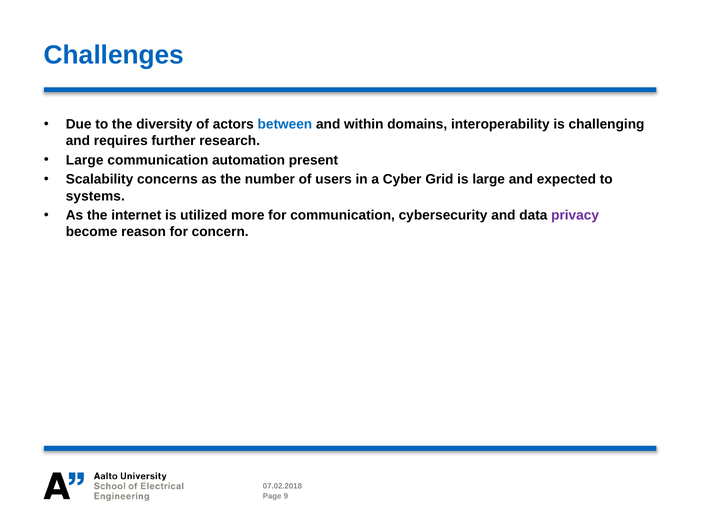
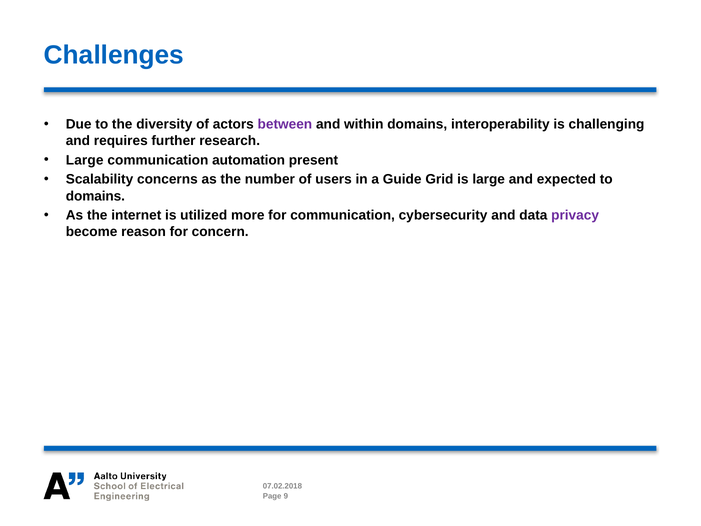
between colour: blue -> purple (285, 124)
Cyber: Cyber -> Guide (402, 179)
systems: systems -> domains (95, 196)
